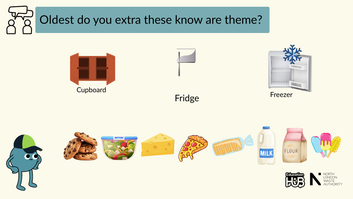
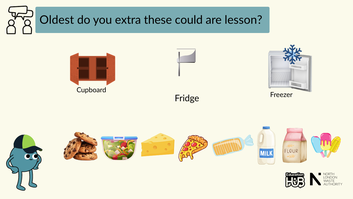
know: know -> could (189, 20)
theme: theme -> lesson (243, 20)
